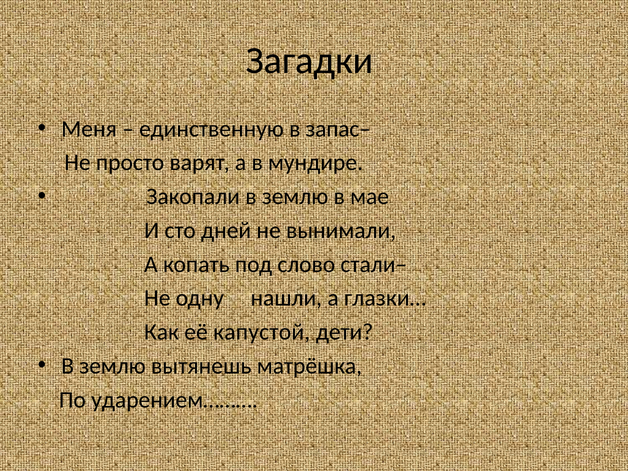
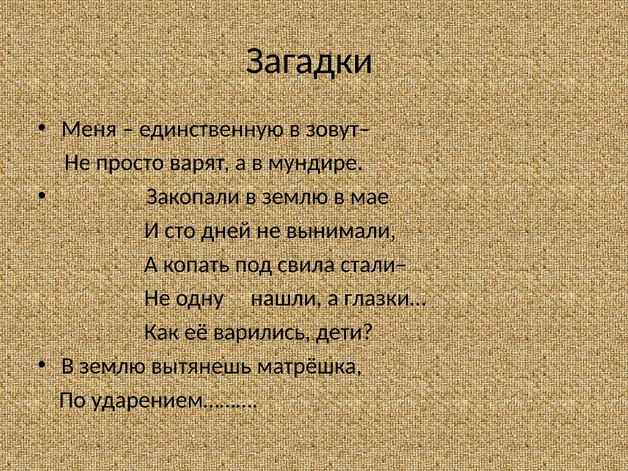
запас–: запас– -> зовут– (338, 129)
слово: слово -> свила (306, 264)
капустой: капустой -> варились (262, 332)
